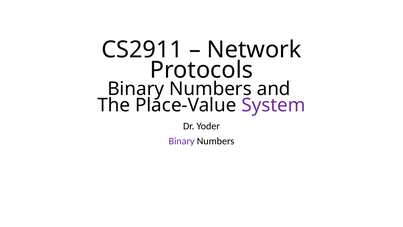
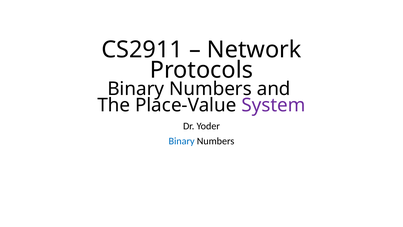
Binary colour: purple -> blue (182, 141)
